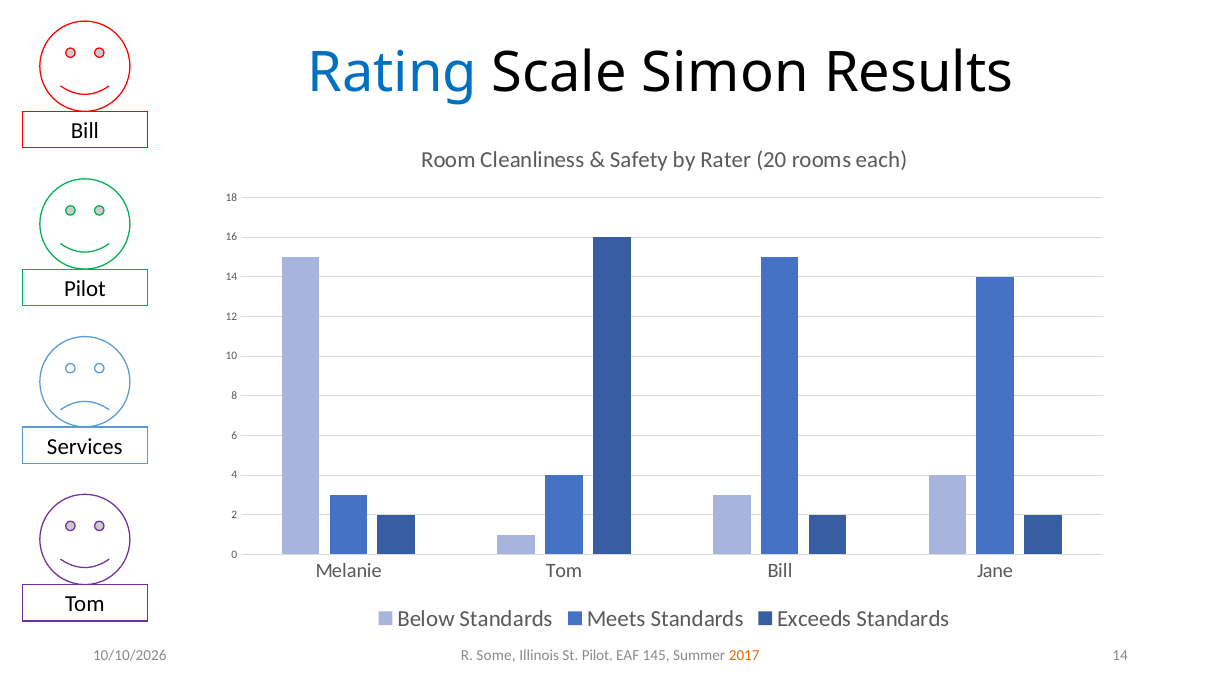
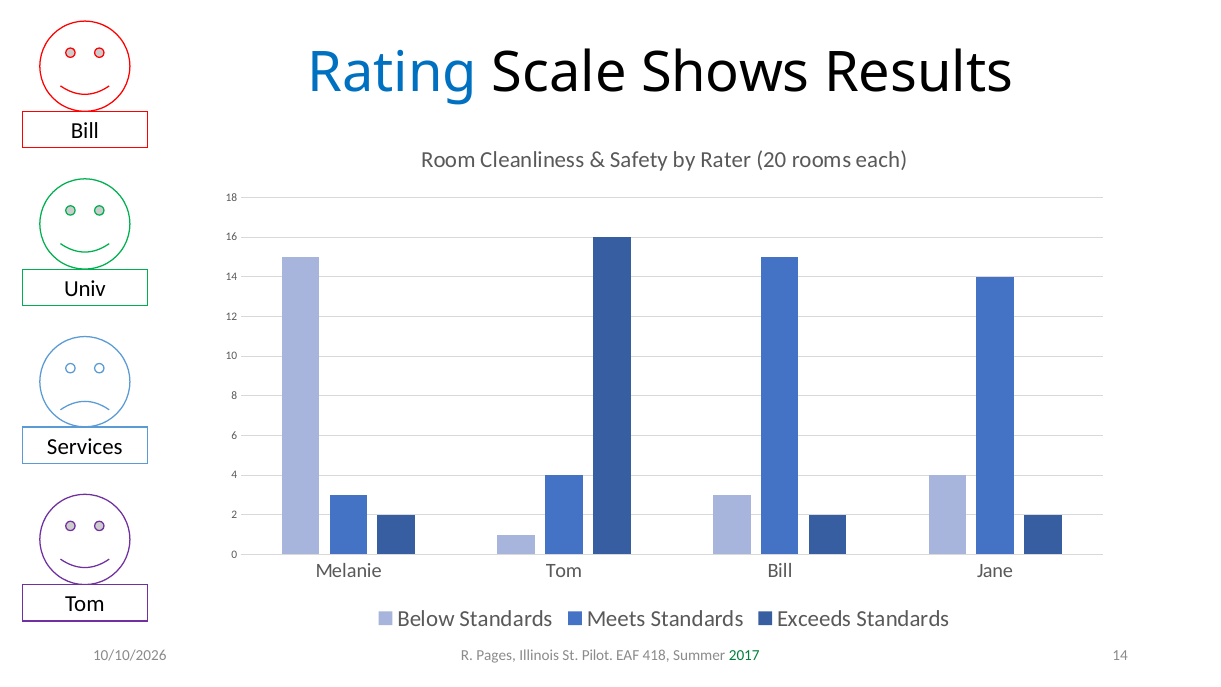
Simon: Simon -> Shows (725, 73)
Pilot: Pilot -> Univ (85, 289)
Some: Some -> Pages (496, 656)
145: 145 -> 418 (656, 656)
2017 colour: orange -> green (744, 656)
